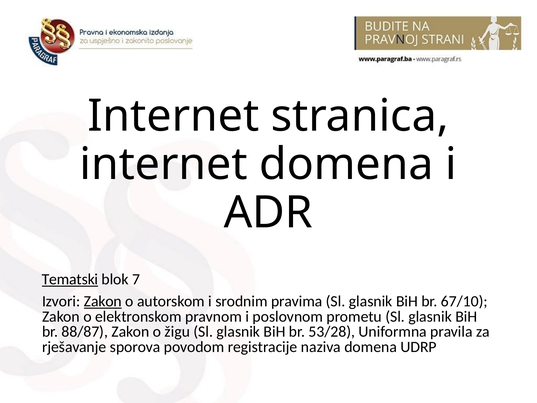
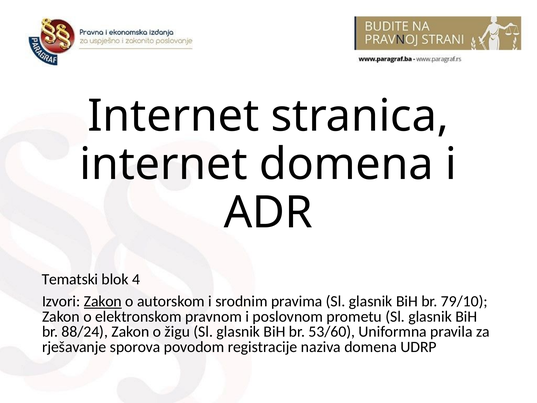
Tematski underline: present -> none (70, 279)
7: 7 -> 4 (136, 279)
67/10: 67/10 -> 79/10 (464, 301)
88/87: 88/87 -> 88/24 (85, 332)
53/28: 53/28 -> 53/60 (332, 332)
